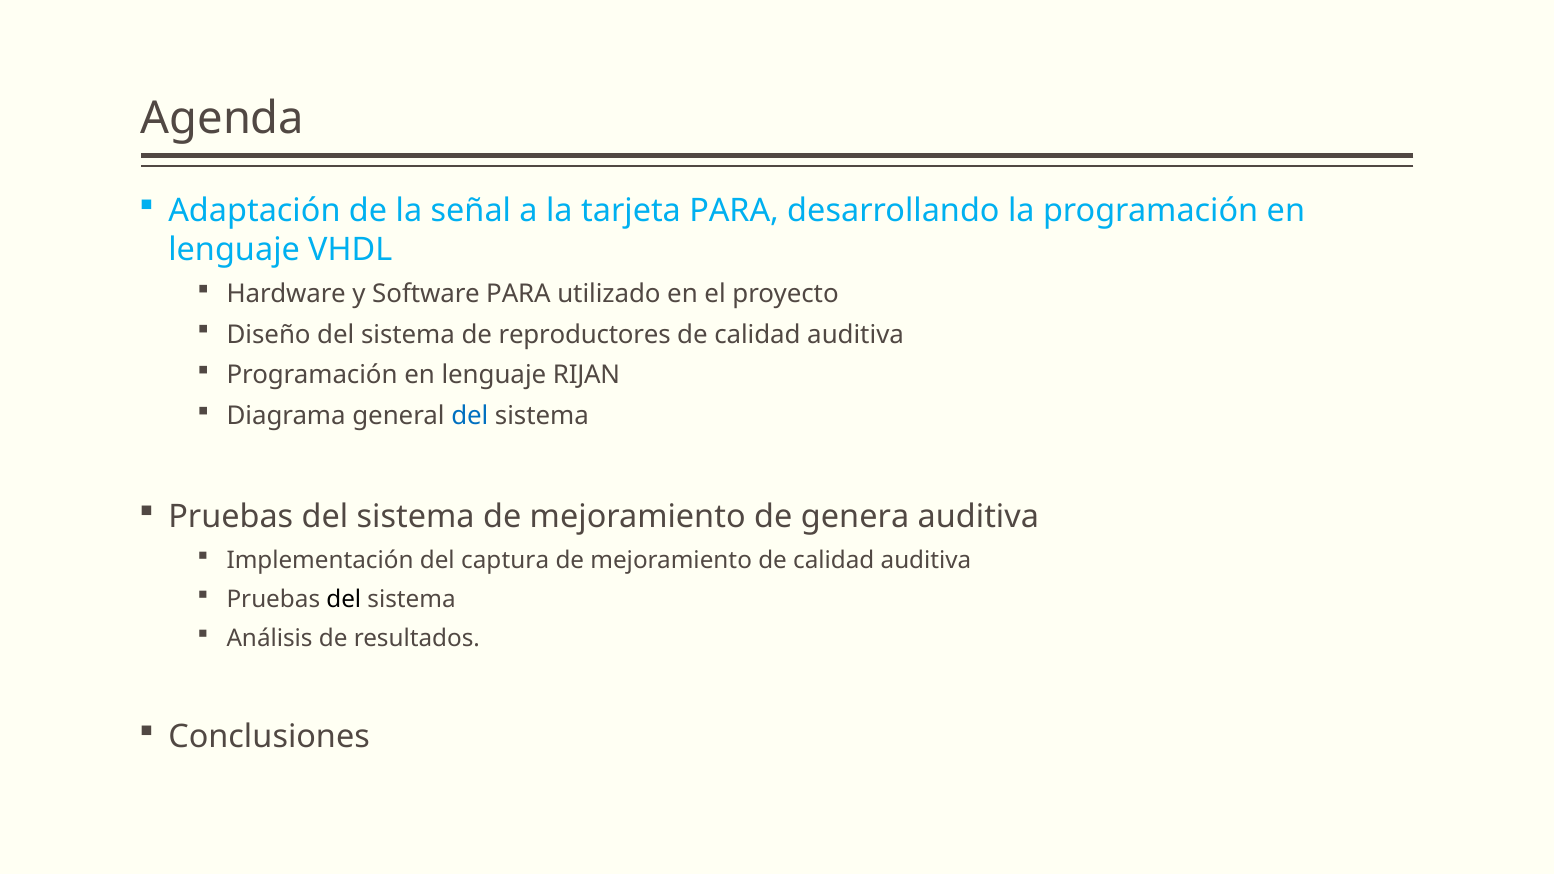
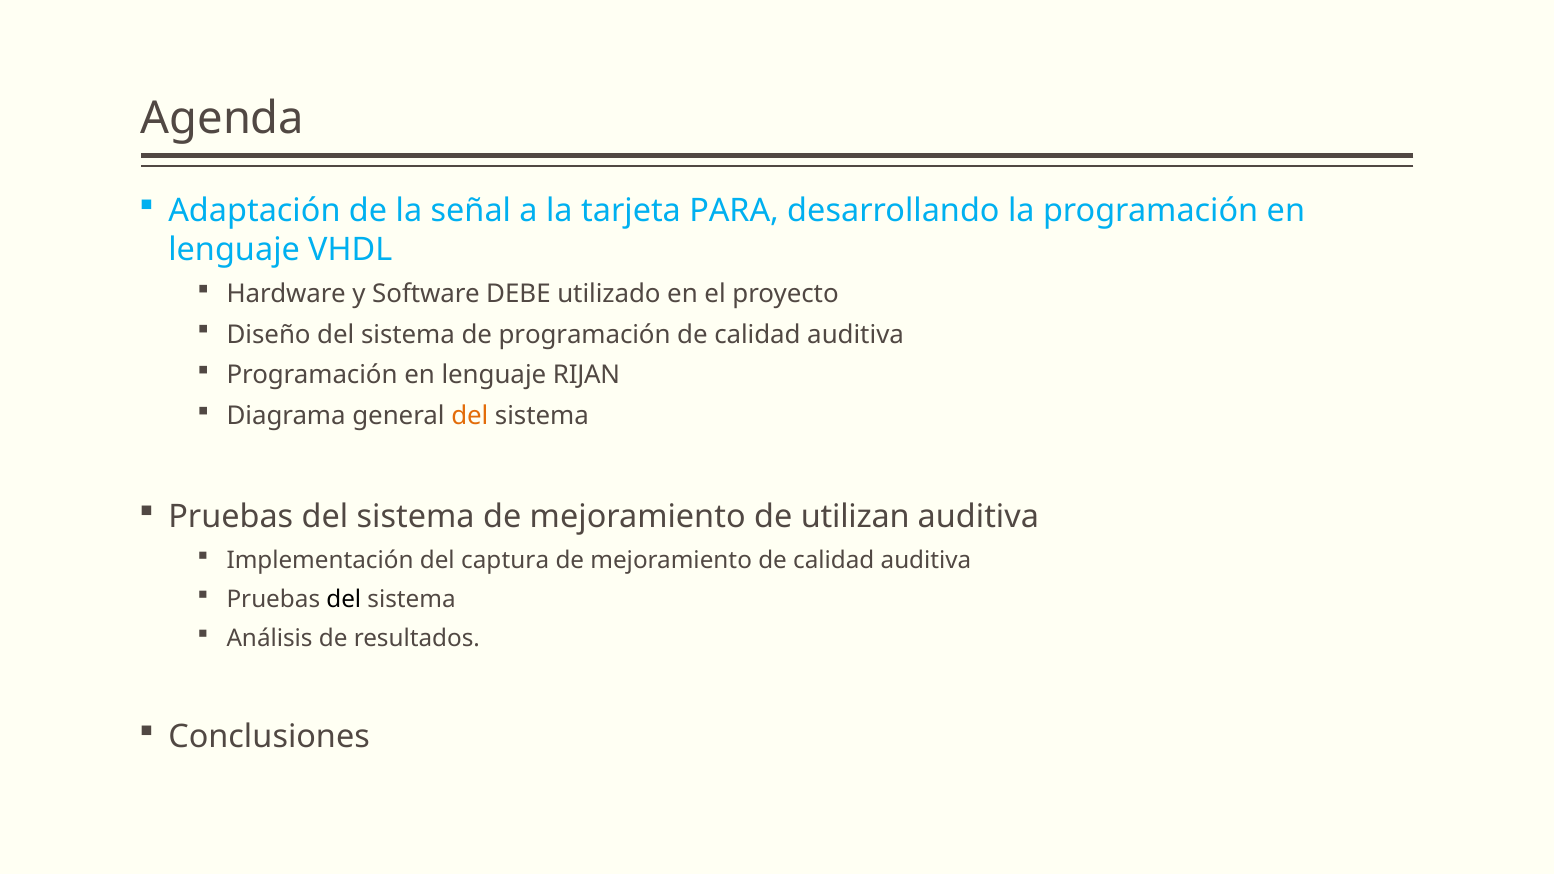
Software PARA: PARA -> DEBE (518, 294)
de reproductores: reproductores -> programación (585, 335)
del colour: blue -> orange (470, 416)
genera: genera -> utilizan (855, 517)
